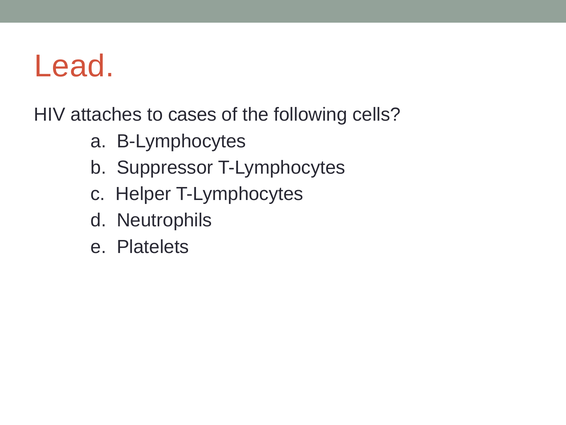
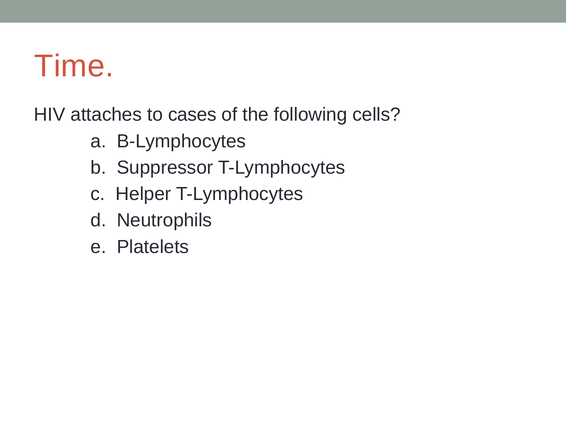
Lead: Lead -> Time (74, 66)
